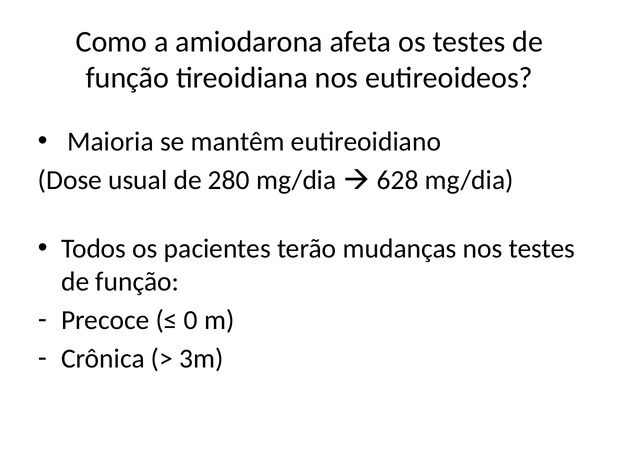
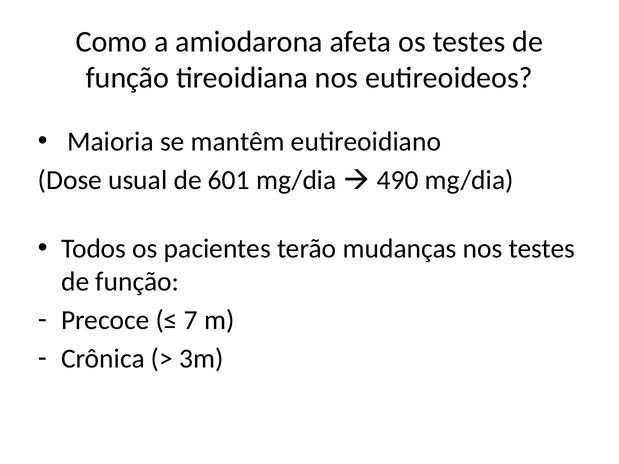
280: 280 -> 601 (229, 180)
628: 628 -> 490 (398, 180)
0: 0 -> 7 (191, 320)
